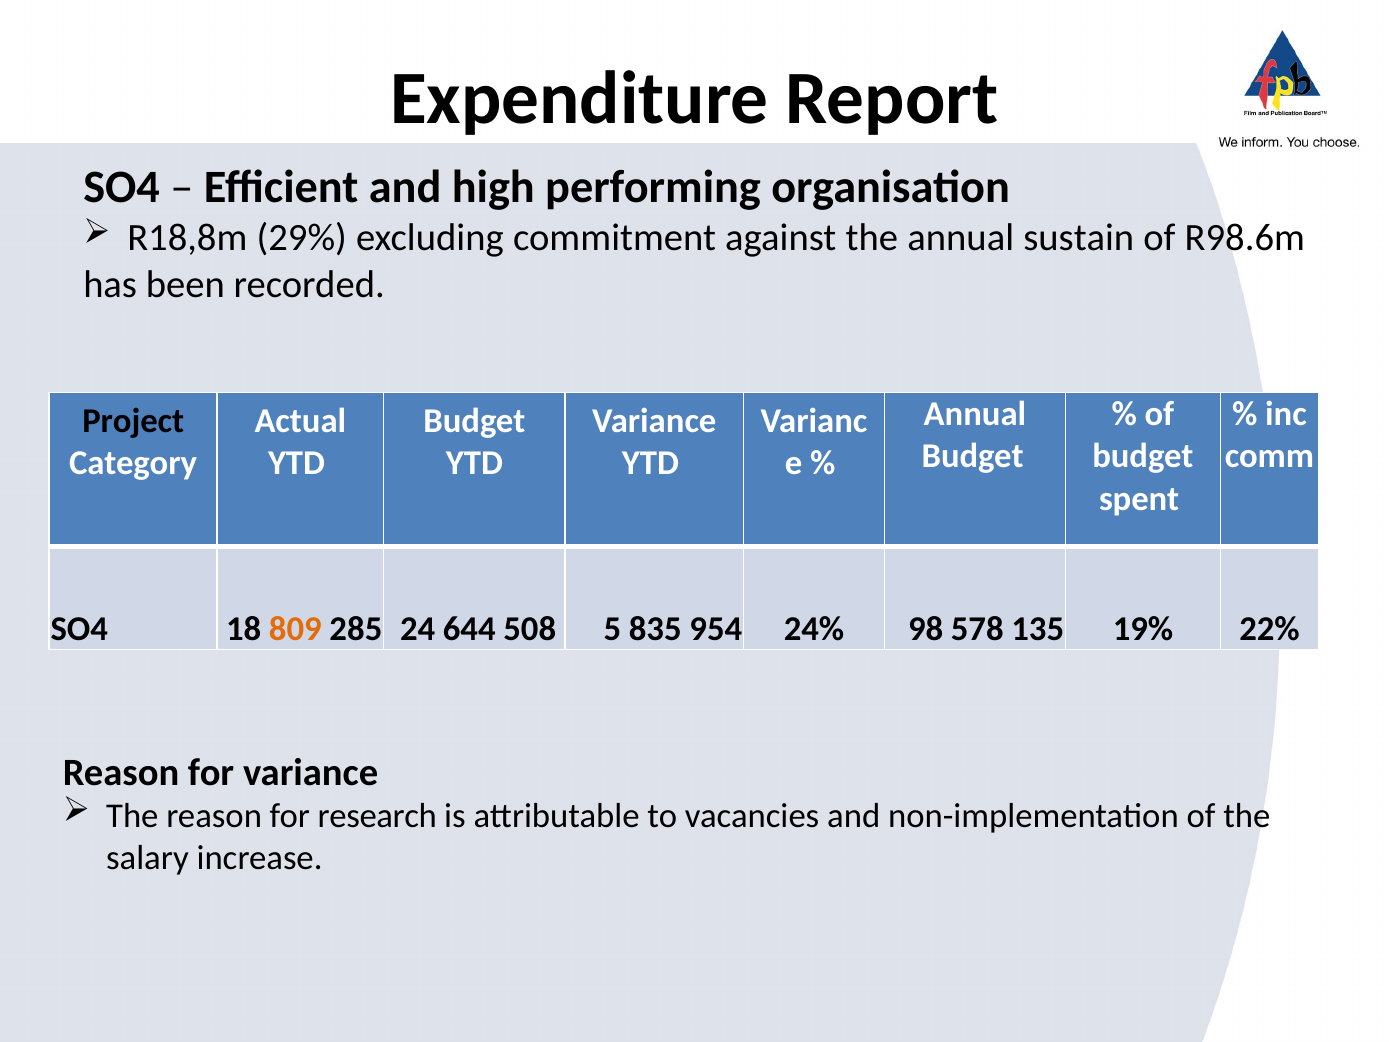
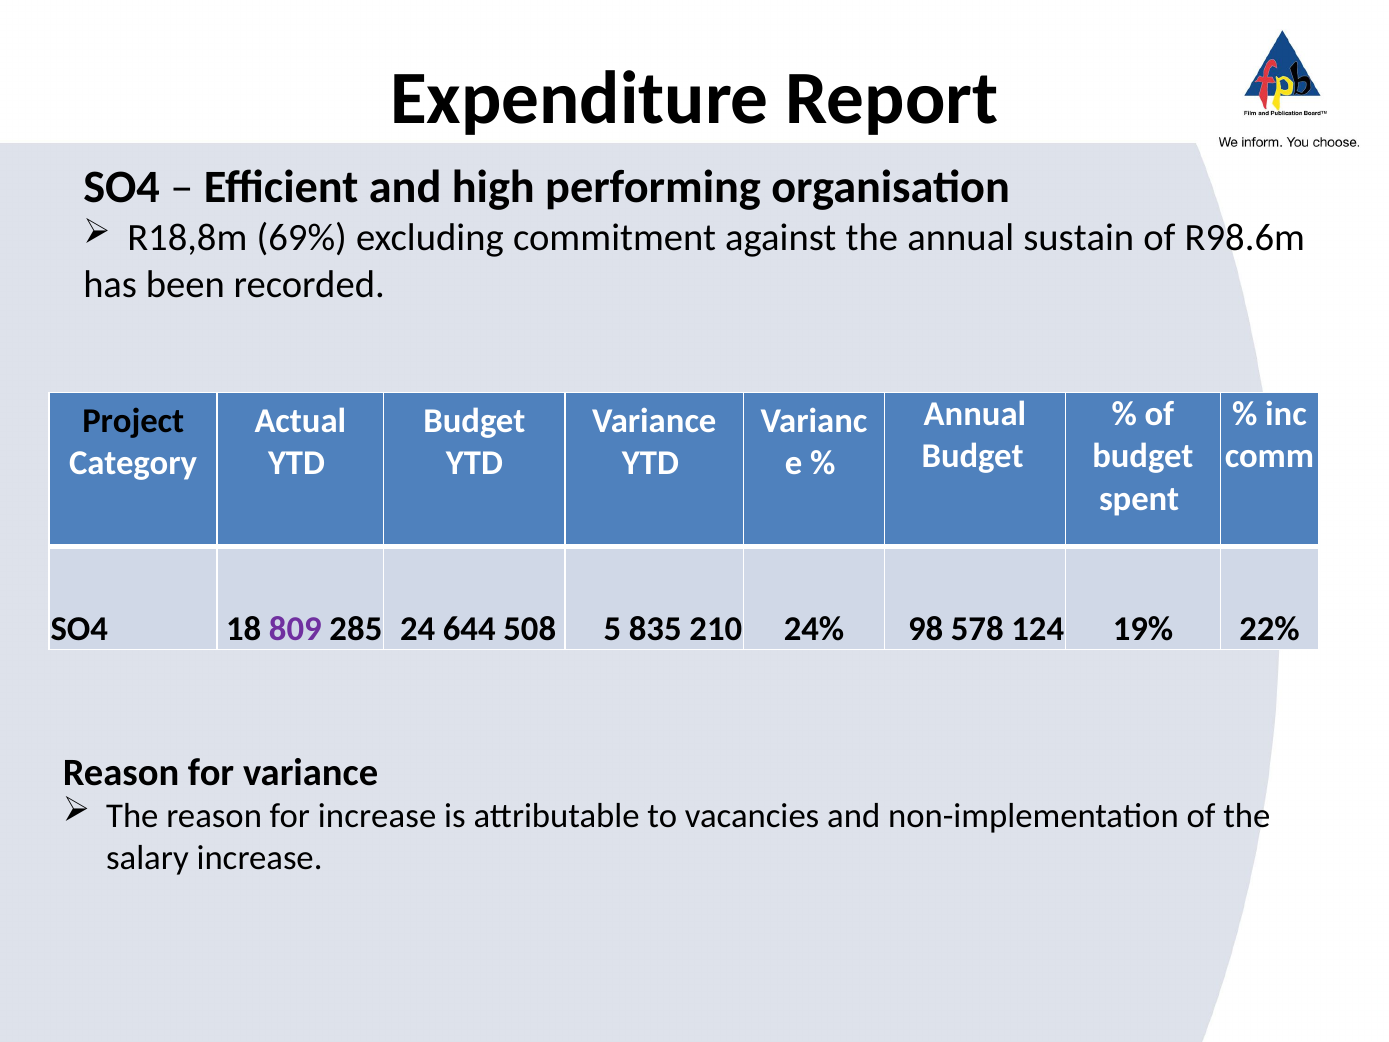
29%: 29% -> 69% (302, 238)
809 colour: orange -> purple (295, 629)
954: 954 -> 210 (716, 629)
135: 135 -> 124 (1038, 629)
for research: research -> increase (377, 816)
